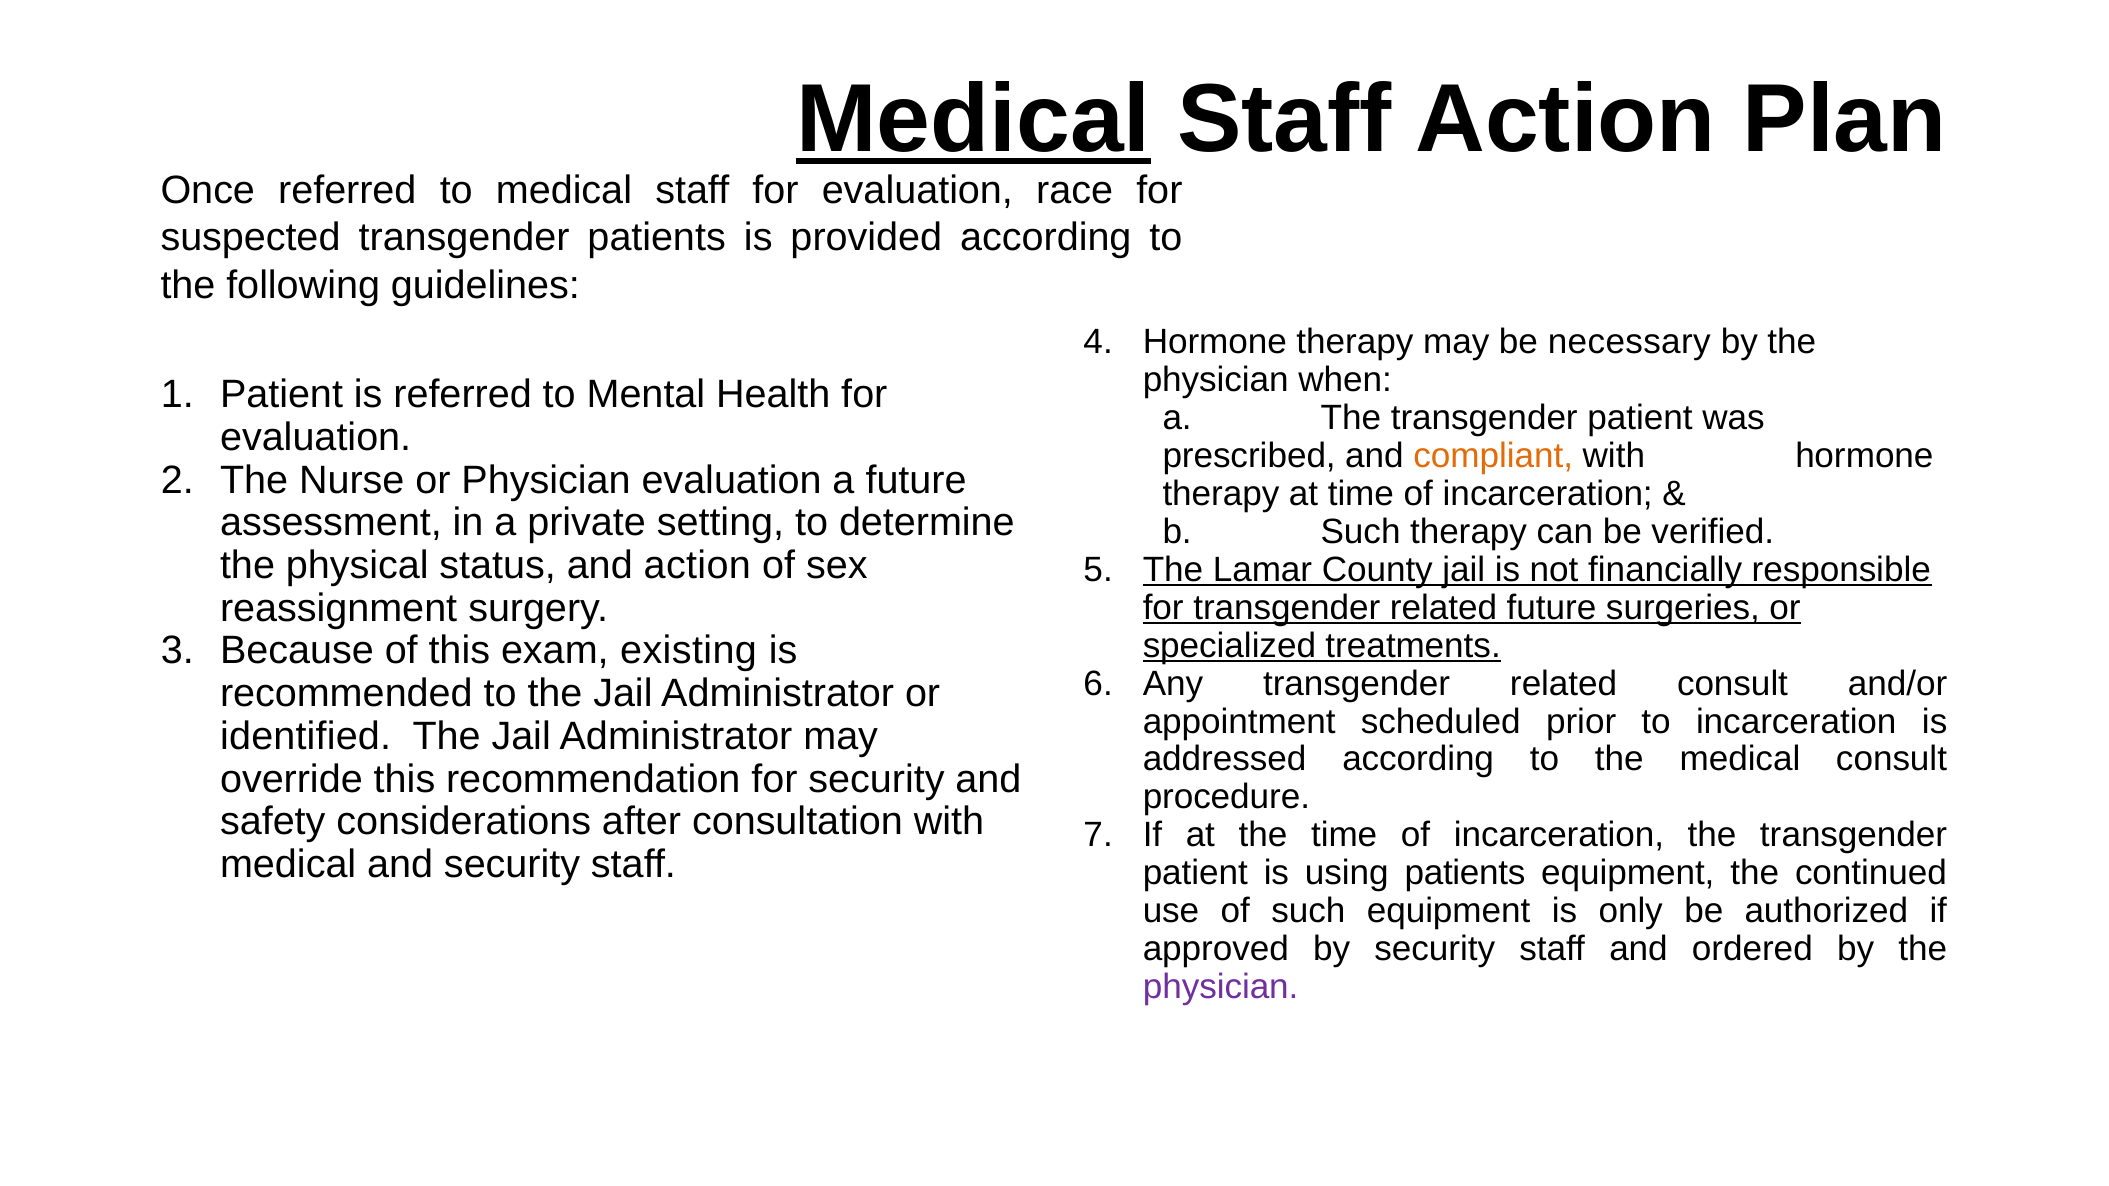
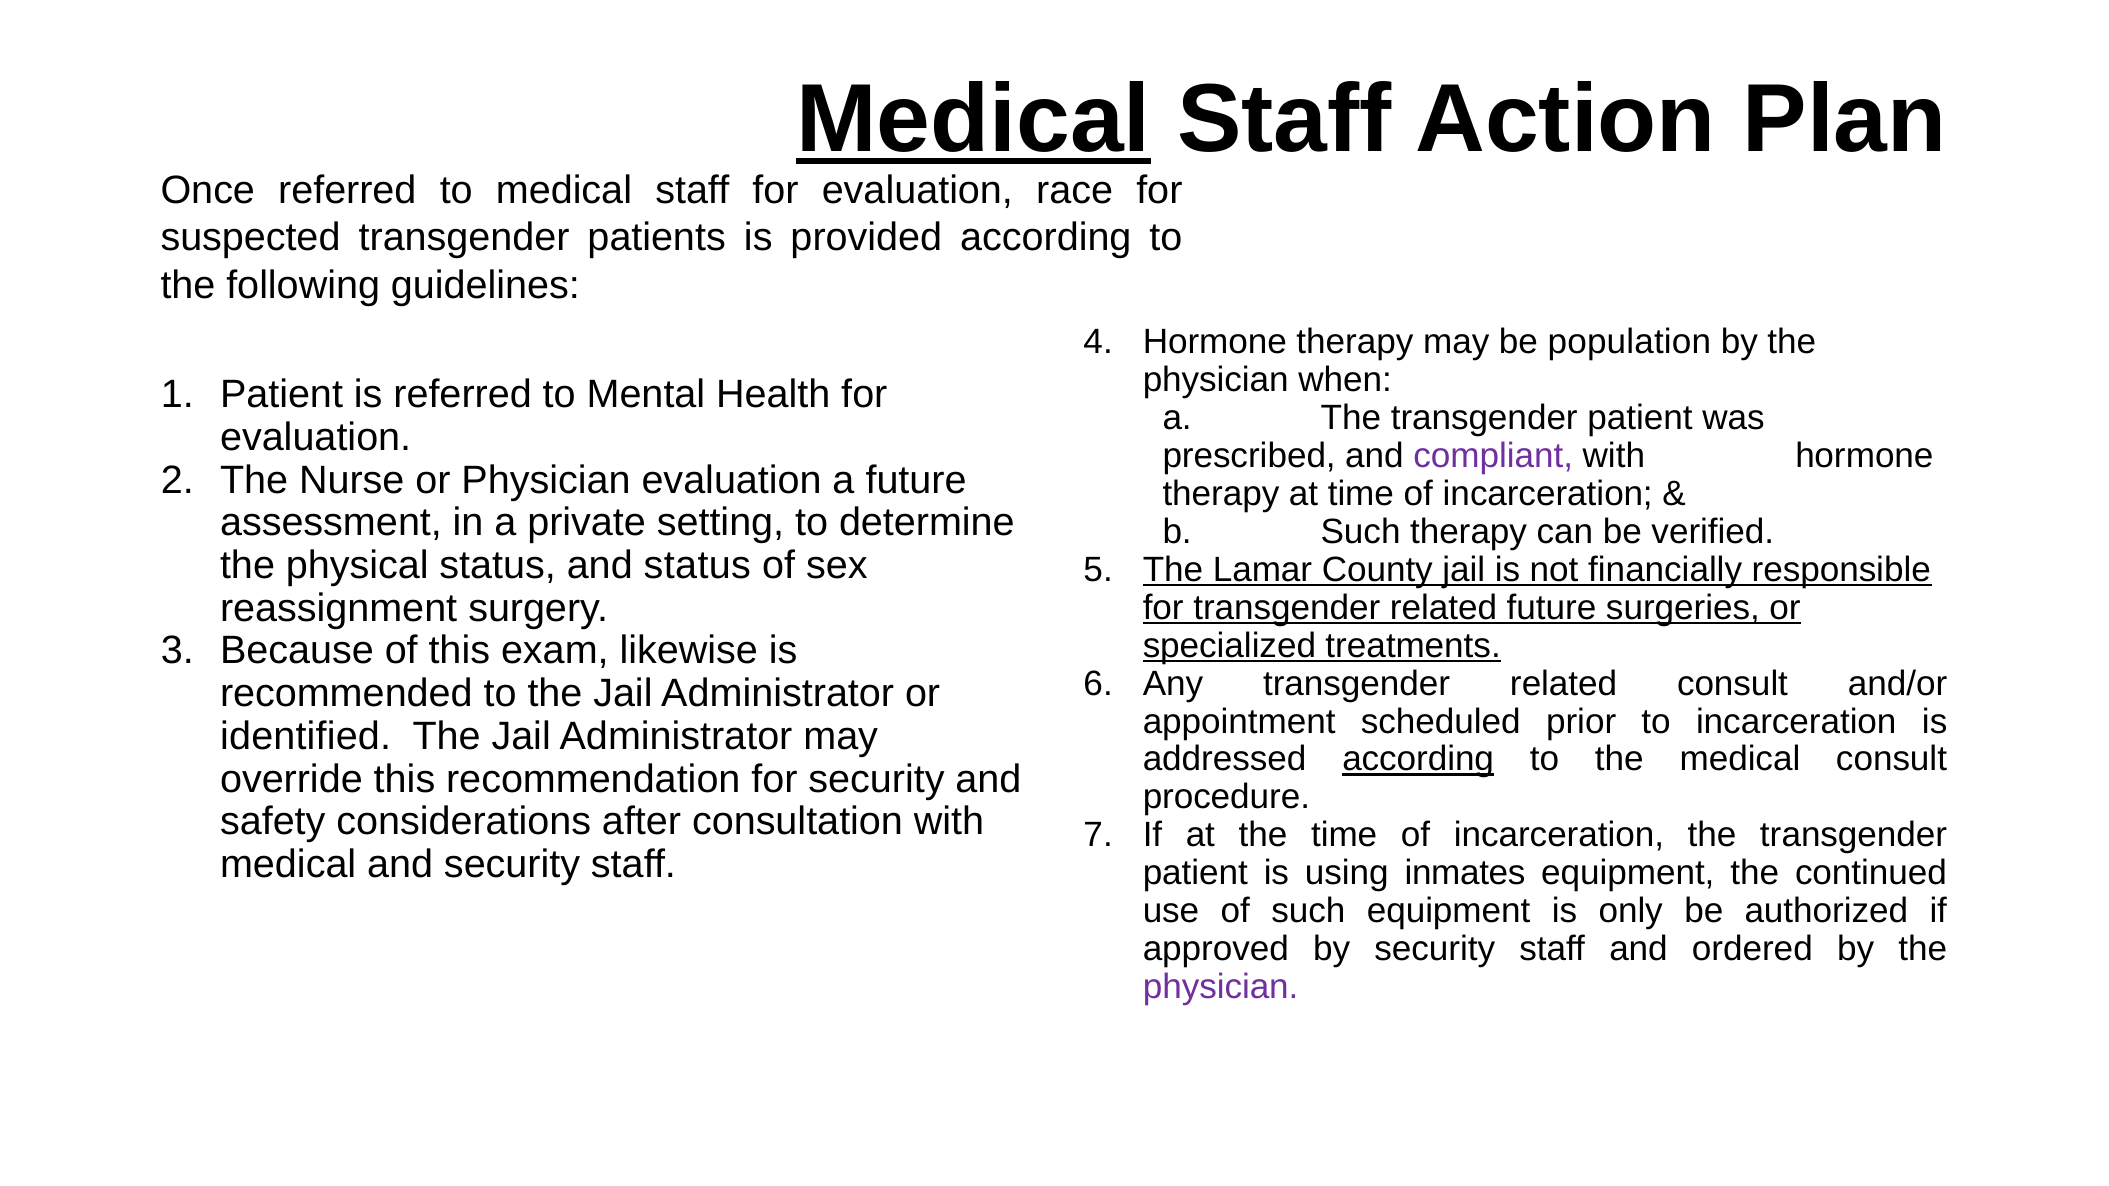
necessary: necessary -> population (1629, 342)
compliant colour: orange -> purple (1493, 456)
and action: action -> status (697, 566)
existing: existing -> likewise (689, 651)
according underline: none -> present (1418, 760)
using patients: patients -> inmates (1465, 873)
